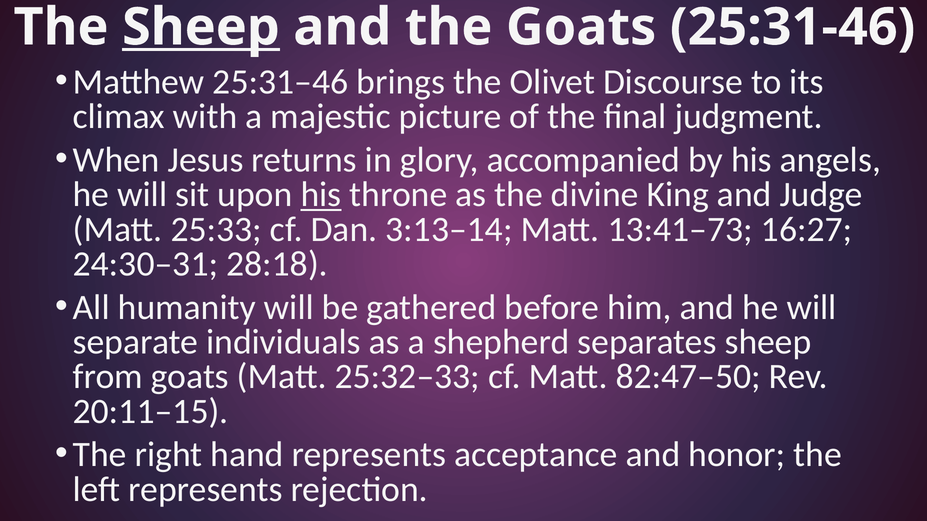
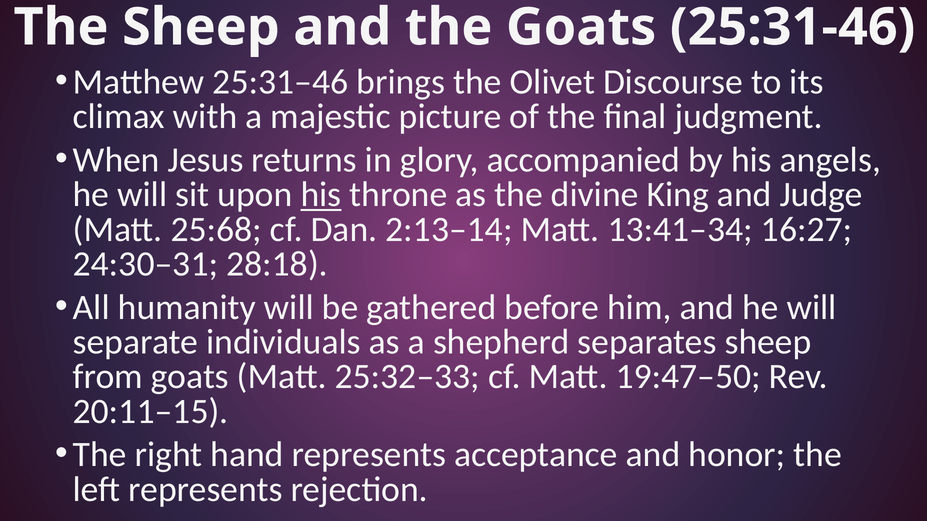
Sheep underline: present -> none (201, 27)
25:33: 25:33 -> 25:68 (216, 229)
3:13–14: 3:13–14 -> 2:13–14 (449, 229)
13:41–73: 13:41–73 -> 13:41–34 (680, 229)
82:47–50: 82:47–50 -> 19:47–50 (688, 377)
